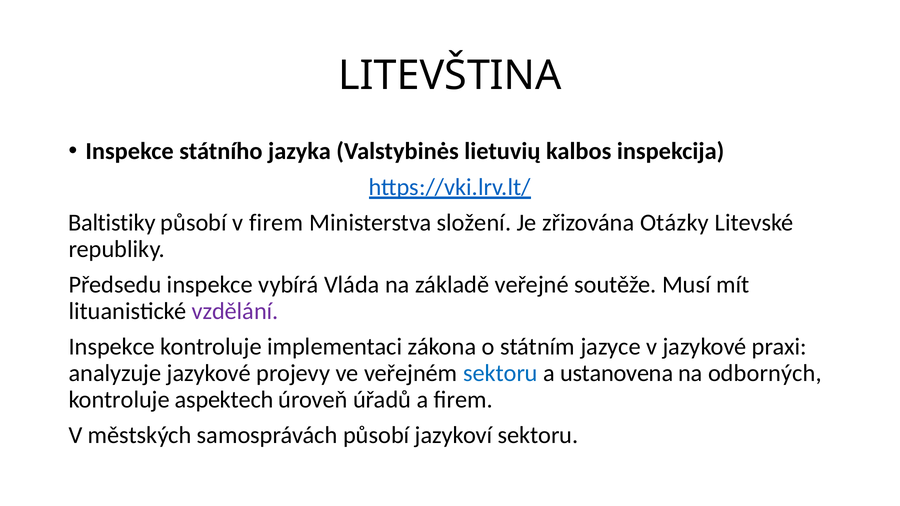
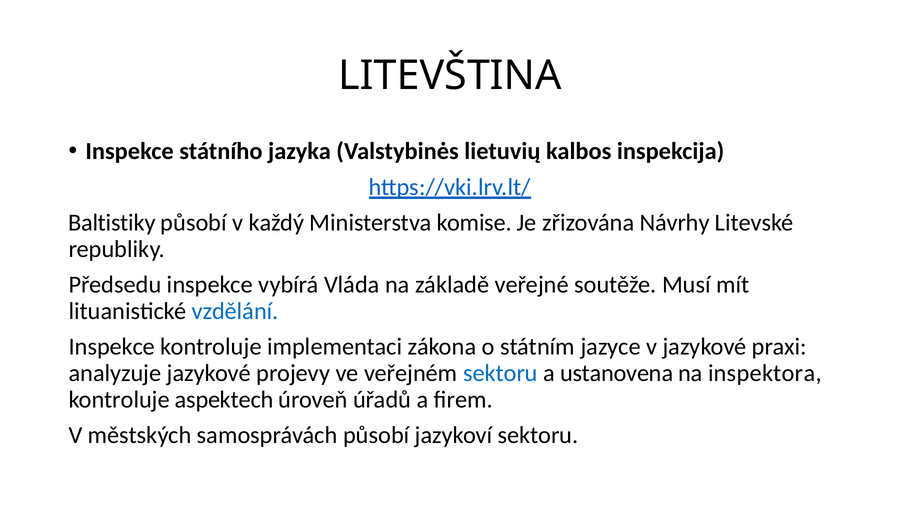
v firem: firem -> každý (276, 223)
složení: složení -> komise (474, 223)
Otázky: Otázky -> Návrhy (675, 223)
vzdělání colour: purple -> blue (235, 311)
odborných: odborných -> inspektora (765, 373)
